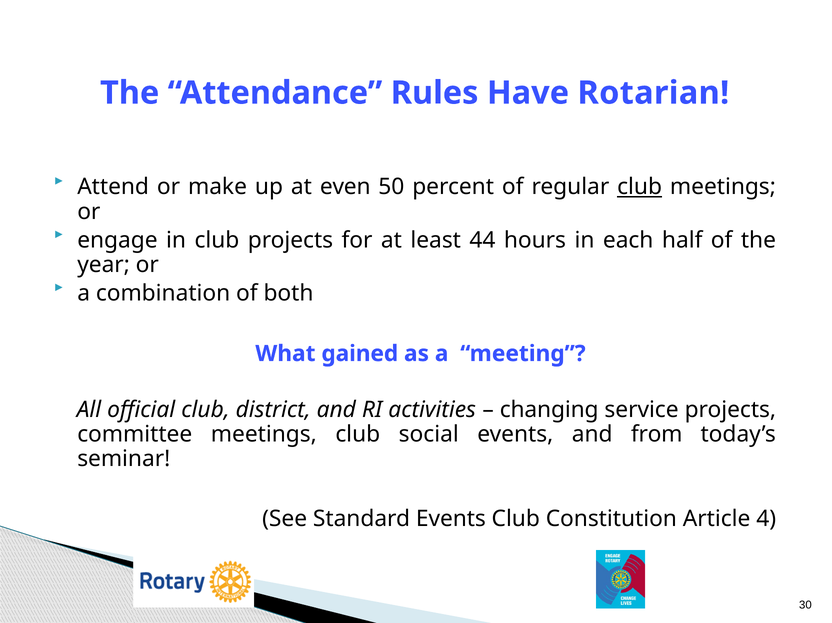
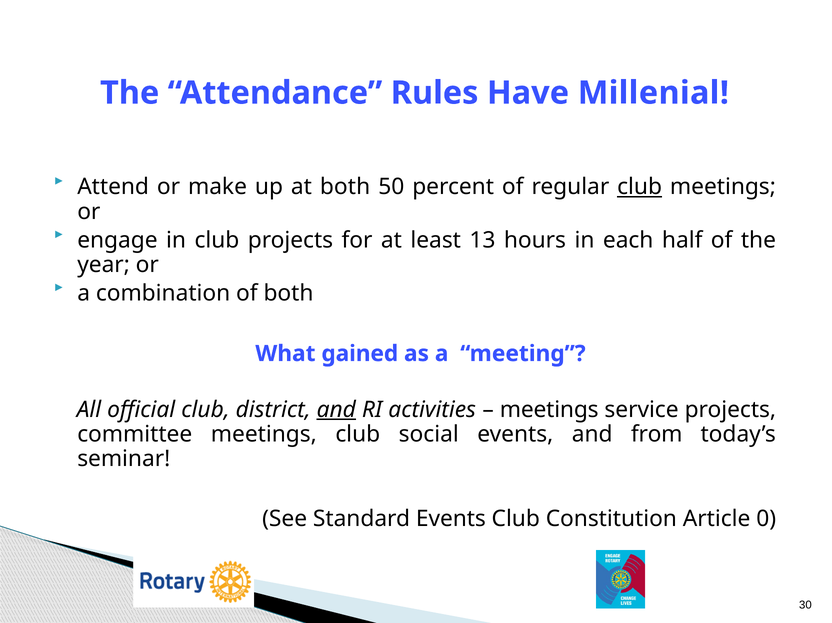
Rotarian: Rotarian -> Millenial (653, 93)
at even: even -> both (345, 187)
44: 44 -> 13 (482, 241)
and underline: none -> present (336, 410)
changing: changing -> meetings (549, 410)
4: 4 -> 0 (766, 519)
